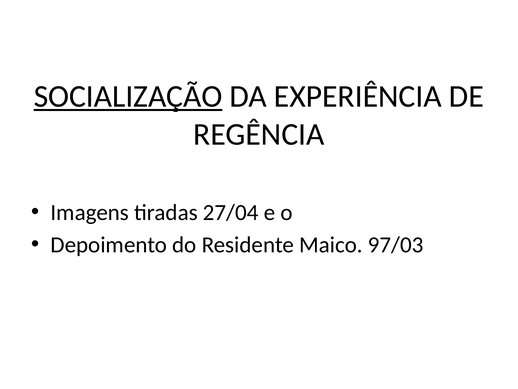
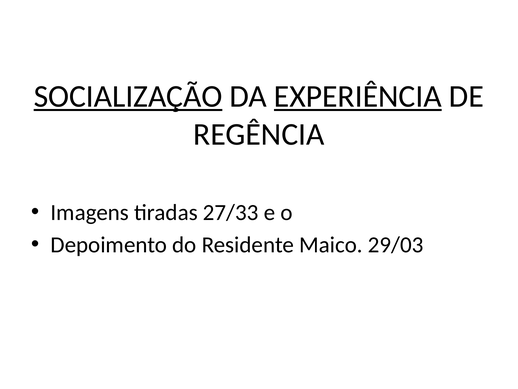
EXPERIÊNCIA underline: none -> present (358, 96)
27/04: 27/04 -> 27/33 (231, 212)
97/03: 97/03 -> 29/03 (396, 245)
